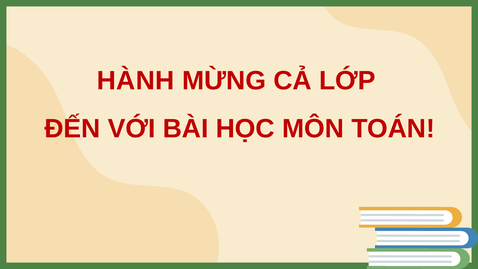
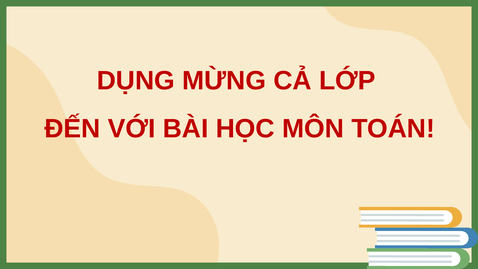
HÀNH: HÀNH -> DỤNG (136, 81)
